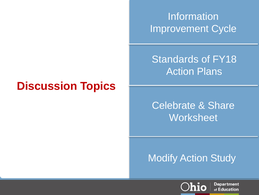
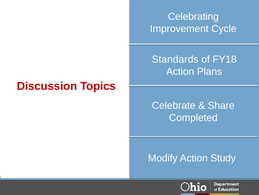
Information: Information -> Celebrating (193, 17)
Worksheet: Worksheet -> Completed (193, 117)
